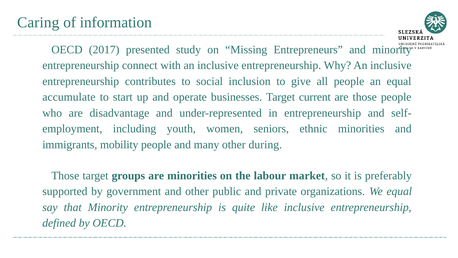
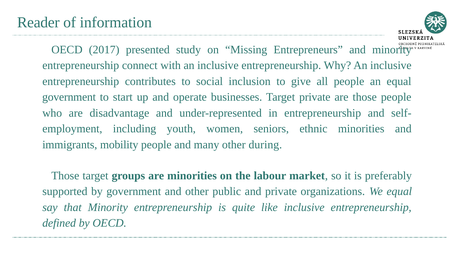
Caring: Caring -> Reader (38, 22)
accumulate: accumulate -> government (69, 97)
Target current: current -> private (315, 97)
